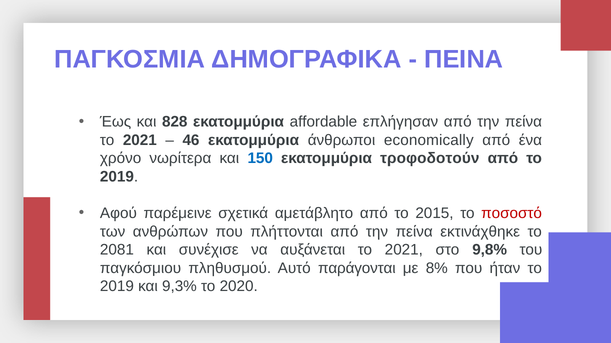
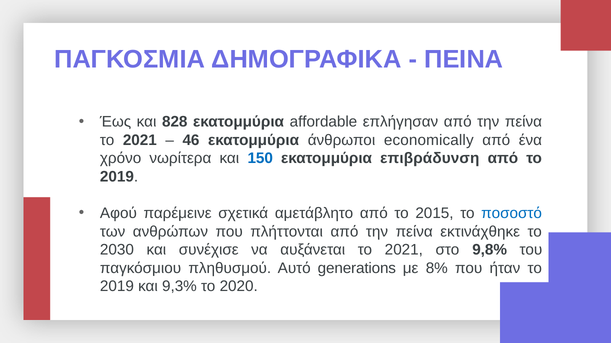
τροφοδοτούν: τροφοδοτούν -> επιβράδυνση (430, 159)
ποσοστό colour: red -> blue (512, 214)
2081: 2081 -> 2030 (117, 250)
παράγονται: παράγονται -> generations (357, 269)
